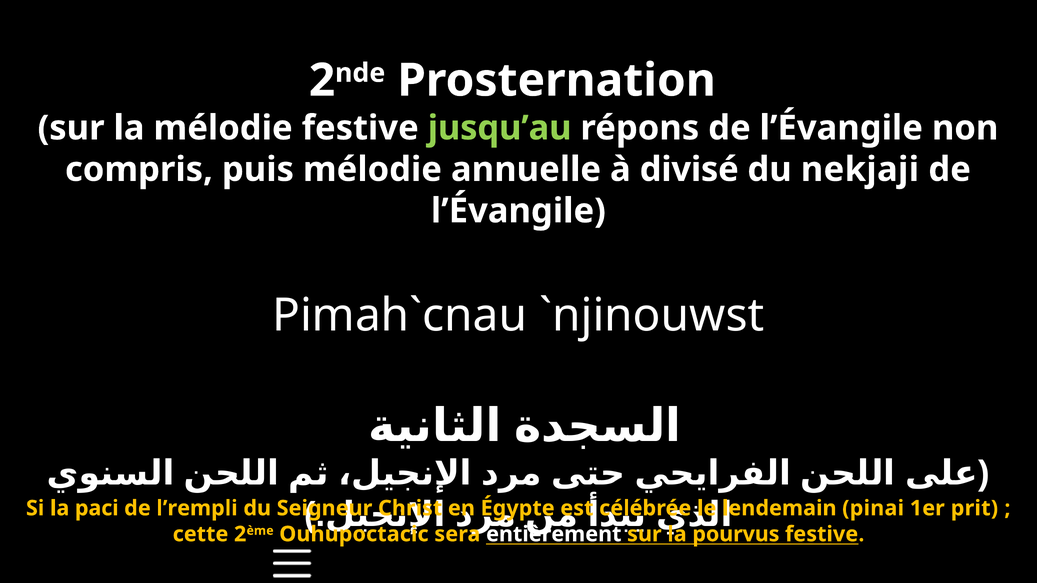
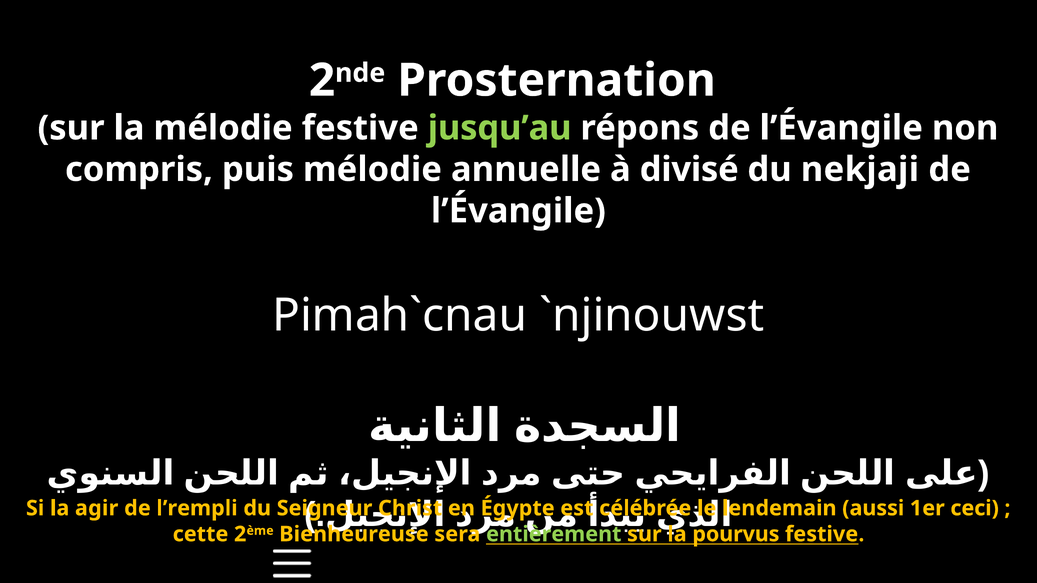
paci: paci -> agir (97, 508)
pinai: pinai -> aussi (873, 508)
prit: prit -> ceci (975, 508)
Ouhupoctacic: Ouhupoctacic -> Bienheureuse (354, 534)
entièrement colour: white -> light green (554, 534)
